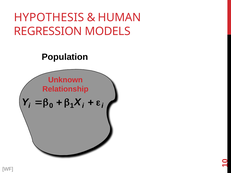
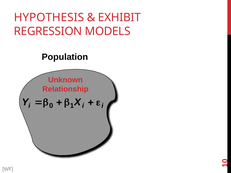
HUMAN: HUMAN -> EXHIBIT (119, 17)
